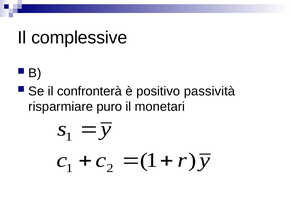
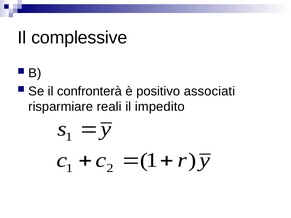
passività: passività -> associati (209, 91)
puro: puro -> reali (109, 107)
monetari: monetari -> impedito (160, 107)
